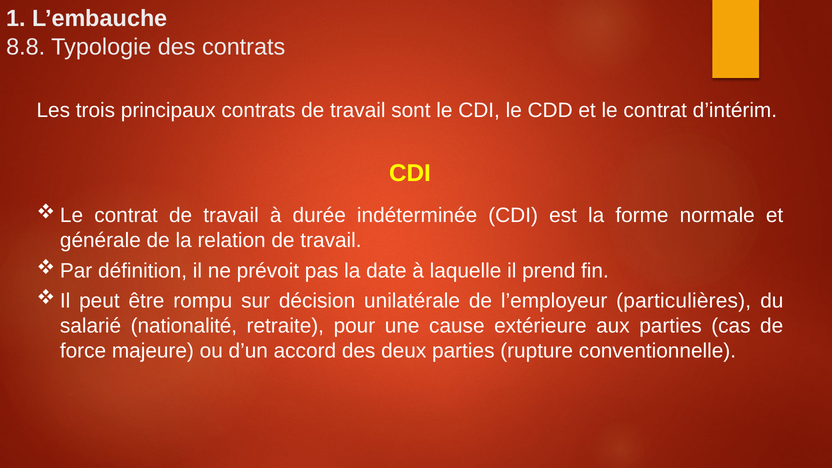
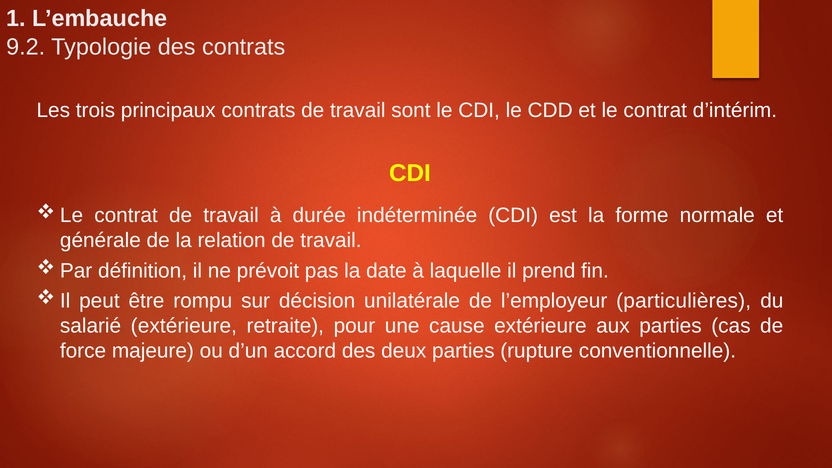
8.8: 8.8 -> 9.2 (26, 47)
salarié nationalité: nationalité -> extérieure (184, 326)
